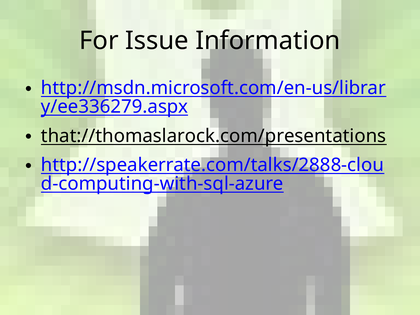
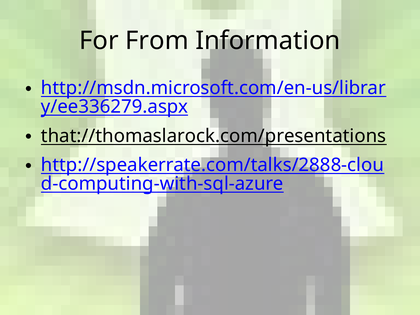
Issue: Issue -> From (157, 41)
